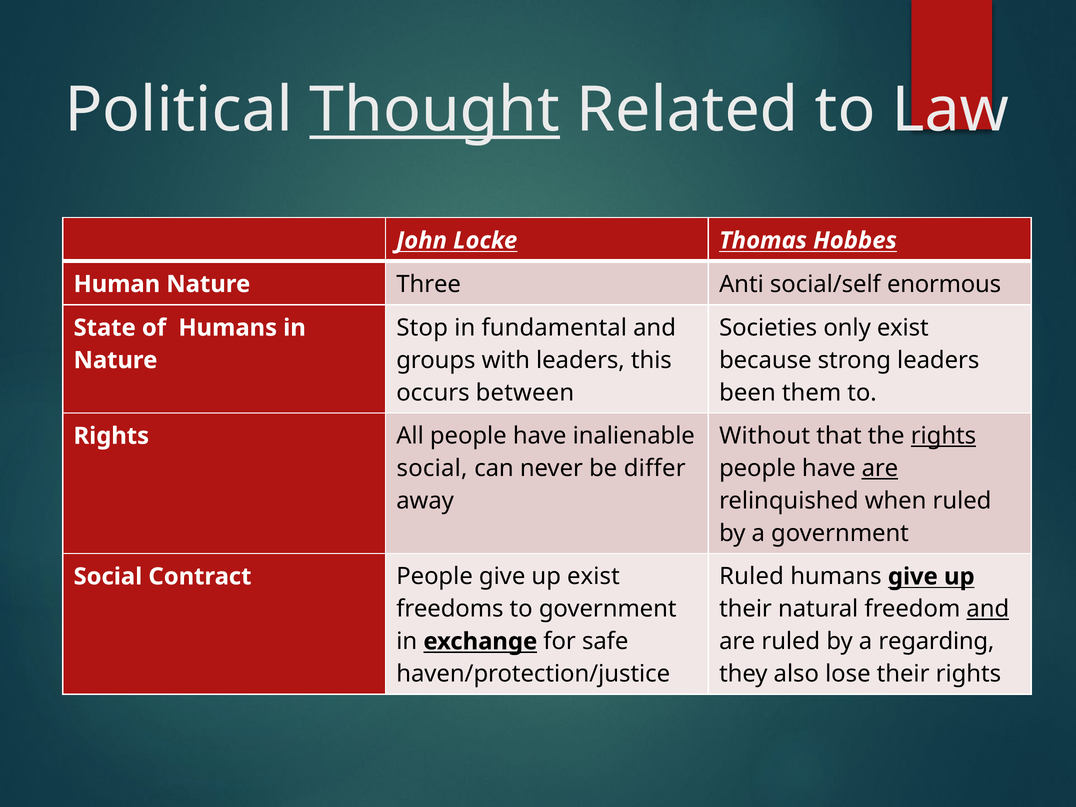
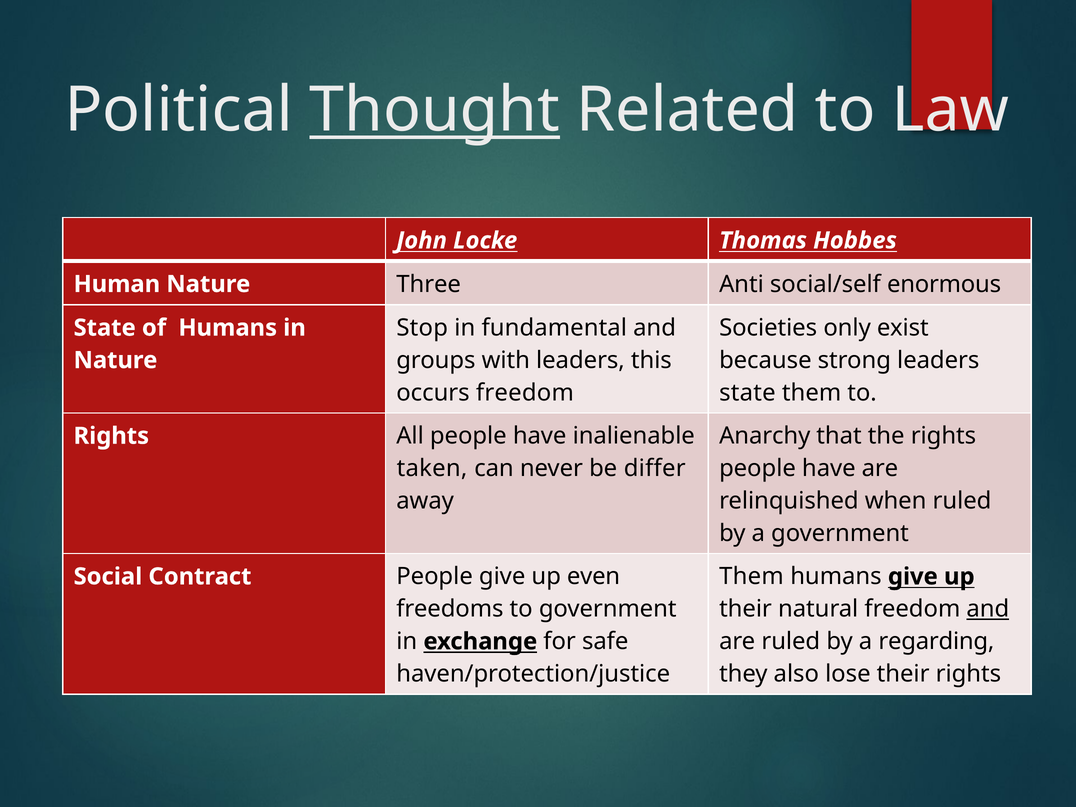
occurs between: between -> freedom (525, 393)
been: been -> state (747, 393)
Without: Without -> Anarchy (765, 436)
rights underline: present -> none (943, 436)
social: social -> taken (432, 468)
are underline: present -> none (880, 468)
Ruled: Ruled -> Them (751, 577)
up exist: exist -> even (594, 577)
